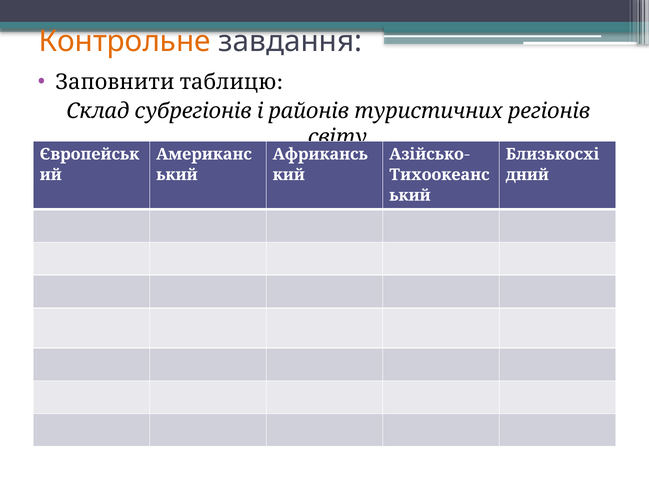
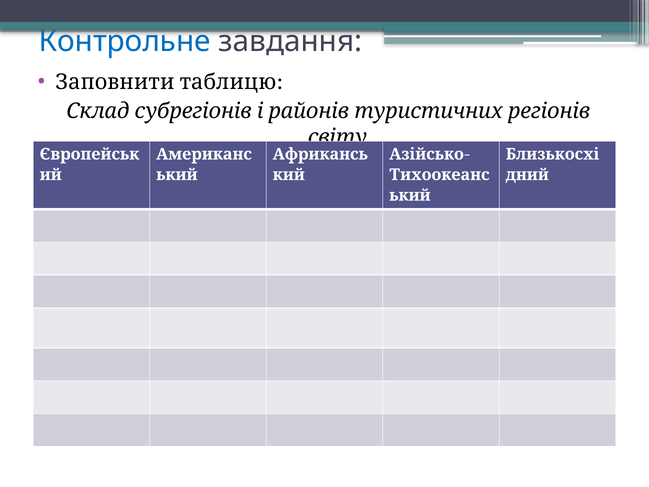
Контрольне colour: orange -> blue (125, 42)
